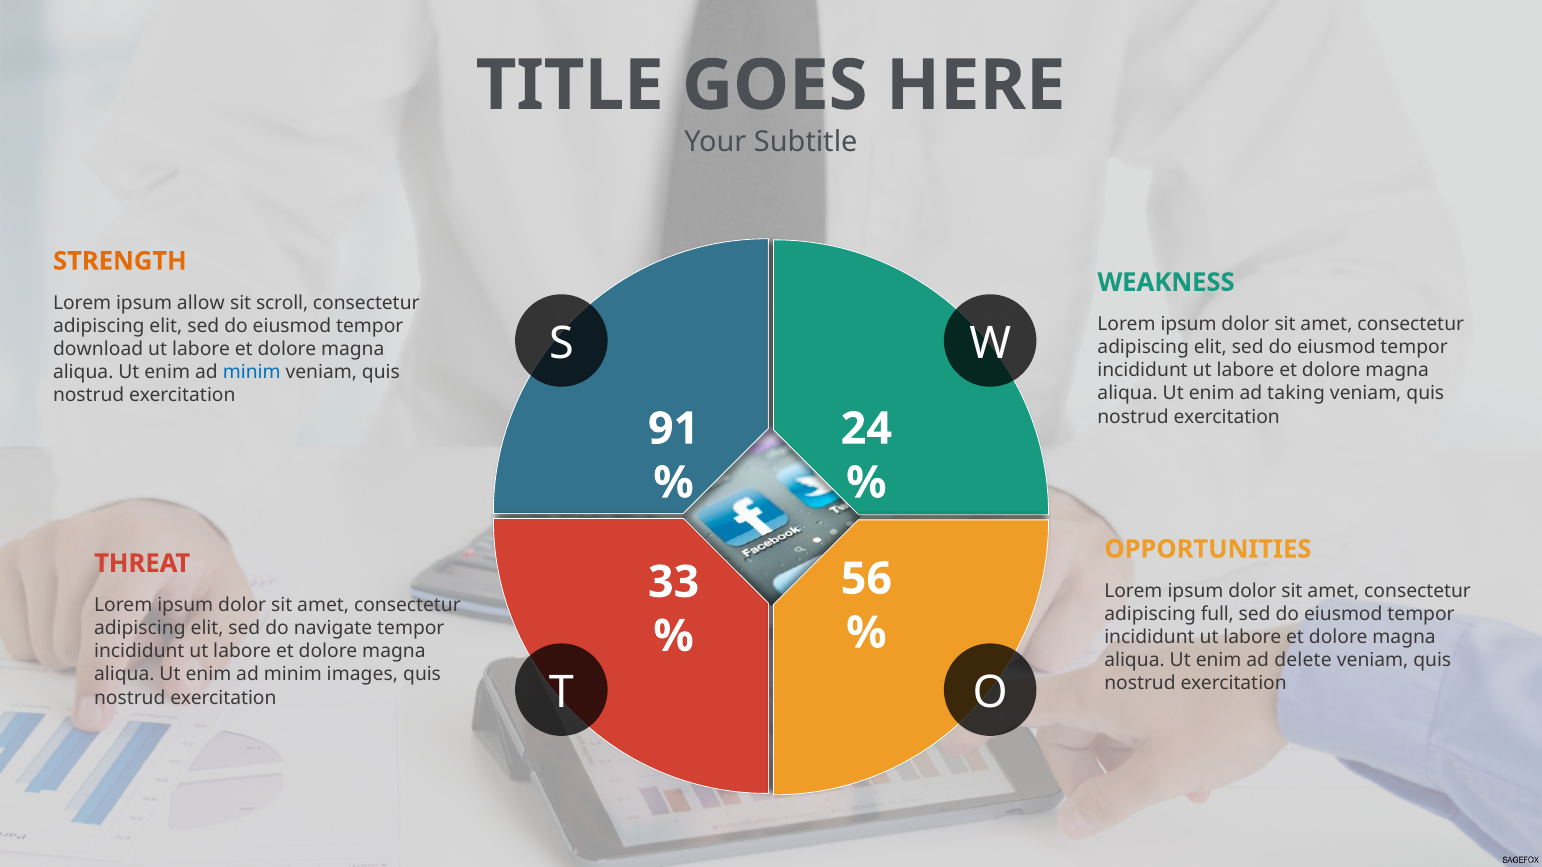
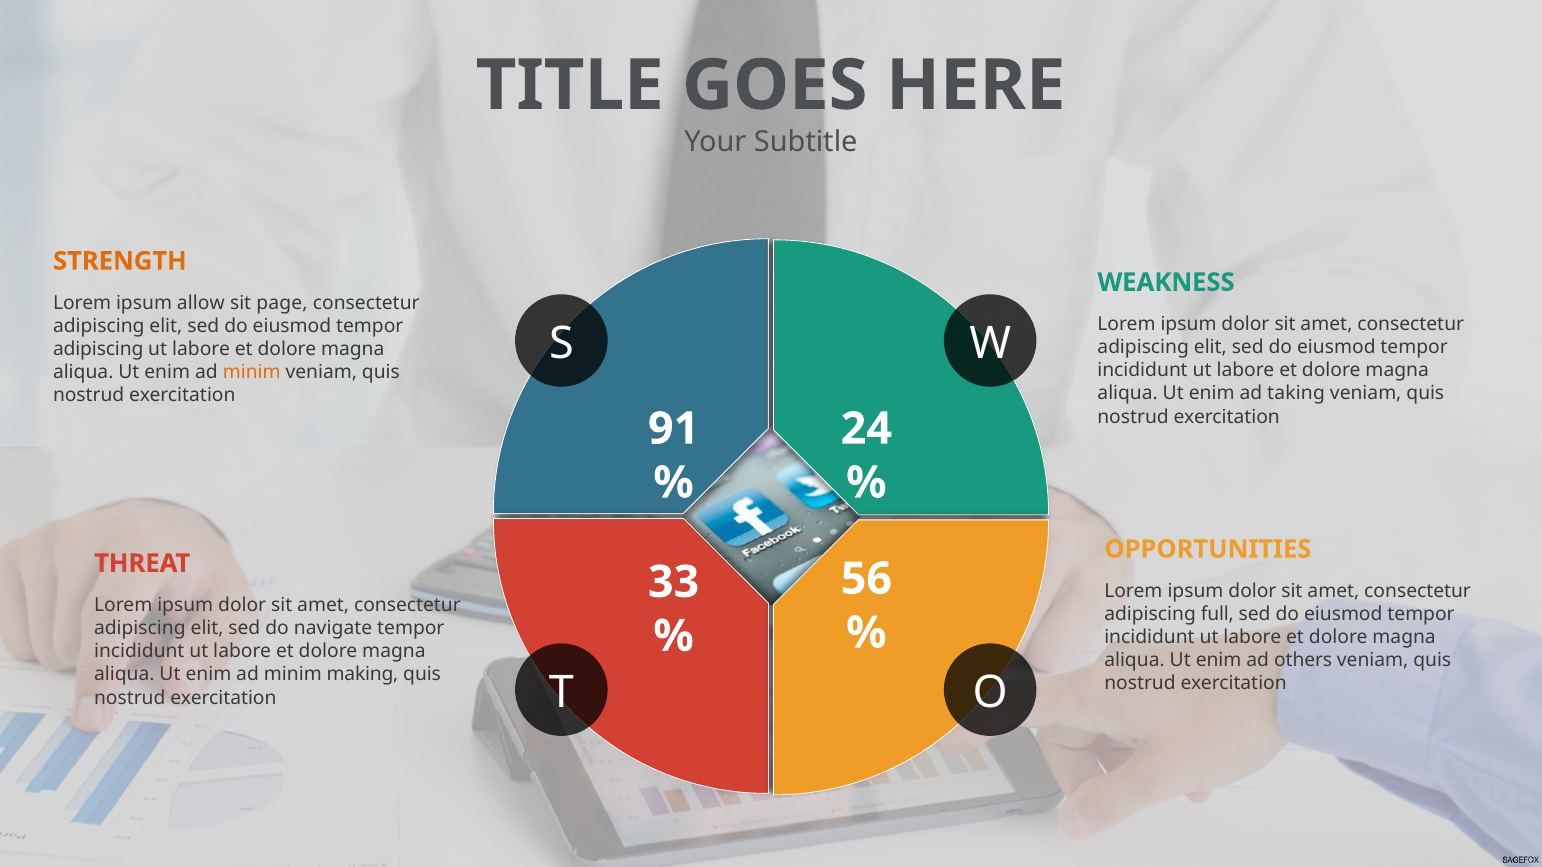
scroll: scroll -> page (282, 303)
download: download -> adipiscing (98, 349)
minim colour: blue -> orange (252, 373)
delete: delete -> others (1303, 661)
images: images -> making (362, 675)
